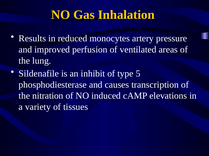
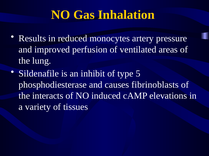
transcription: transcription -> fibrinoblasts (155, 85)
nitration: nitration -> interacts (48, 96)
